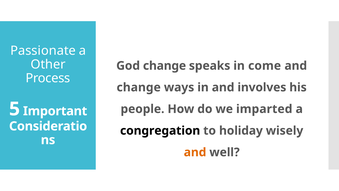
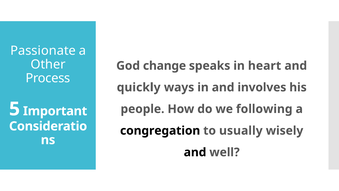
come: come -> heart (265, 66)
change: change -> quickly (139, 87)
imparted: imparted -> following (264, 109)
holiday: holiday -> usually (241, 130)
and colour: orange -> black (195, 152)
